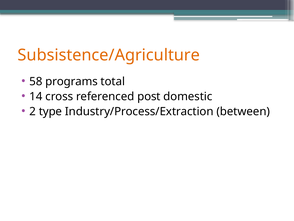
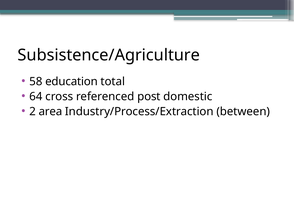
Subsistence/Agriculture colour: orange -> black (109, 55)
programs: programs -> education (72, 81)
14: 14 -> 64 (36, 96)
type: type -> area (50, 111)
